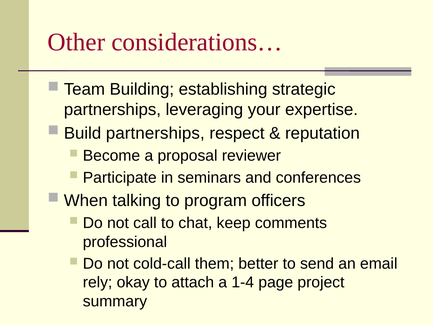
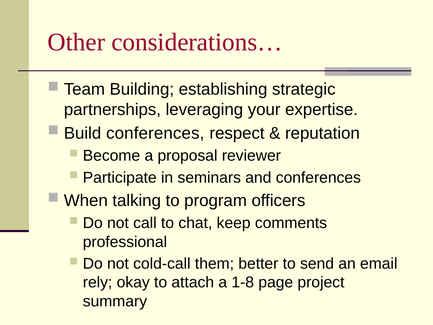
Build partnerships: partnerships -> conferences (155, 133)
1-4: 1-4 -> 1-8 (243, 282)
